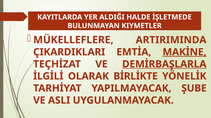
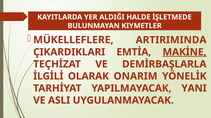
DEMİRBAŞLARLA underline: present -> none (164, 64)
BİRLİKTE: BİRLİKTE -> ONARIM (135, 77)
ŞUBE: ŞUBE -> YANI (194, 89)
